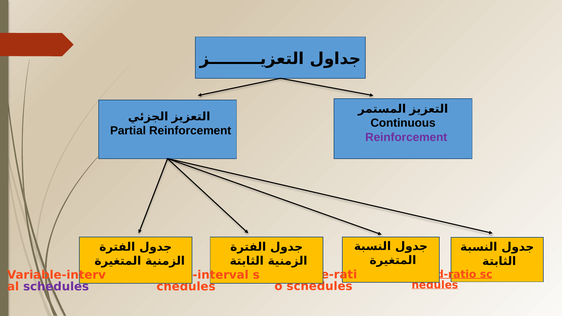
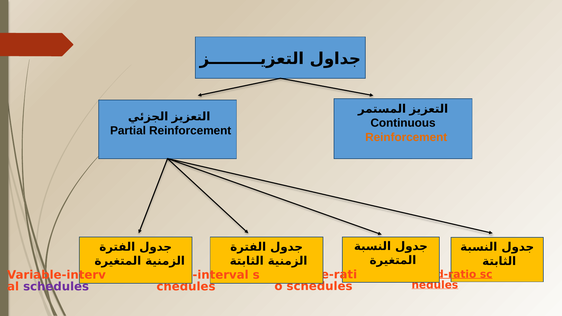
Reinforcement colour: purple -> orange (406, 137)
